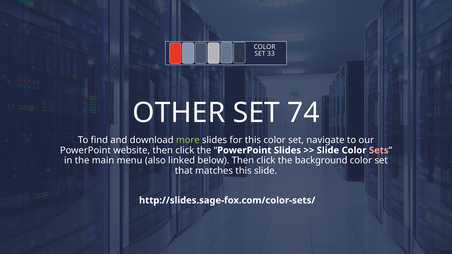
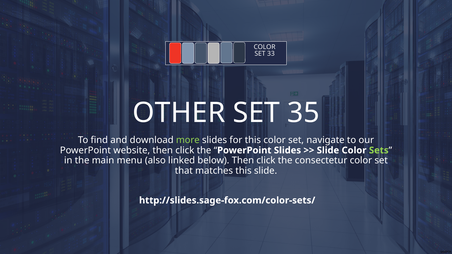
74: 74 -> 35 (303, 113)
Sets colour: pink -> light green (379, 150)
background: background -> consectetur (321, 161)
